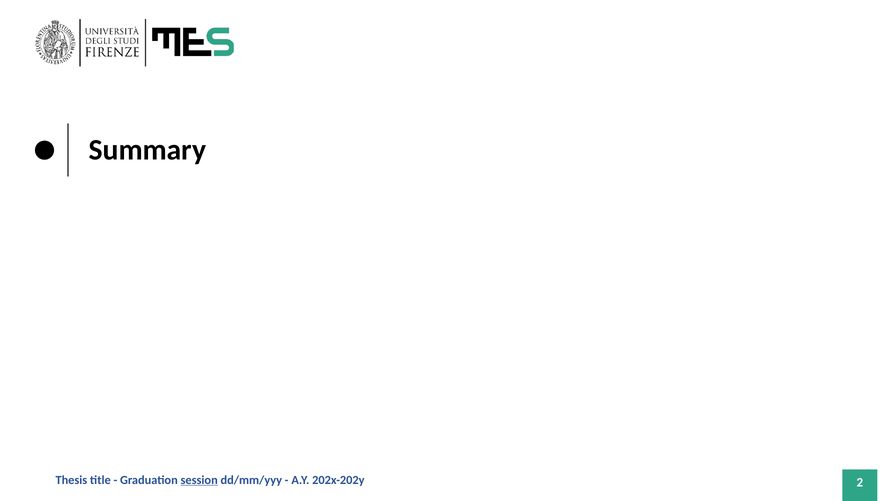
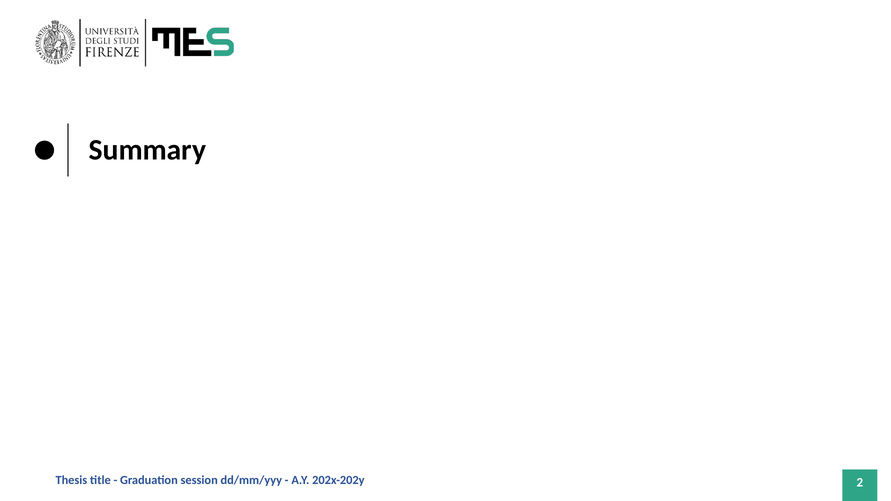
session underline: present -> none (199, 480)
